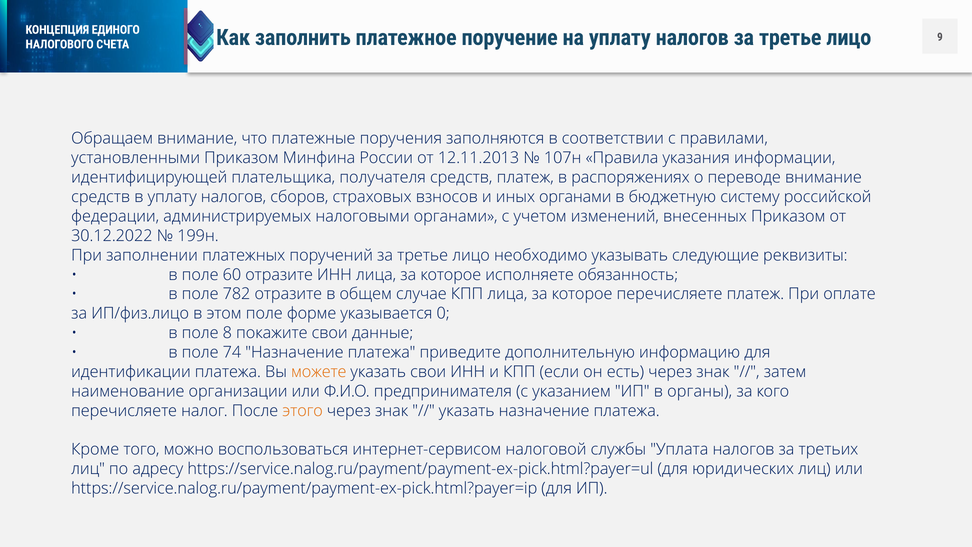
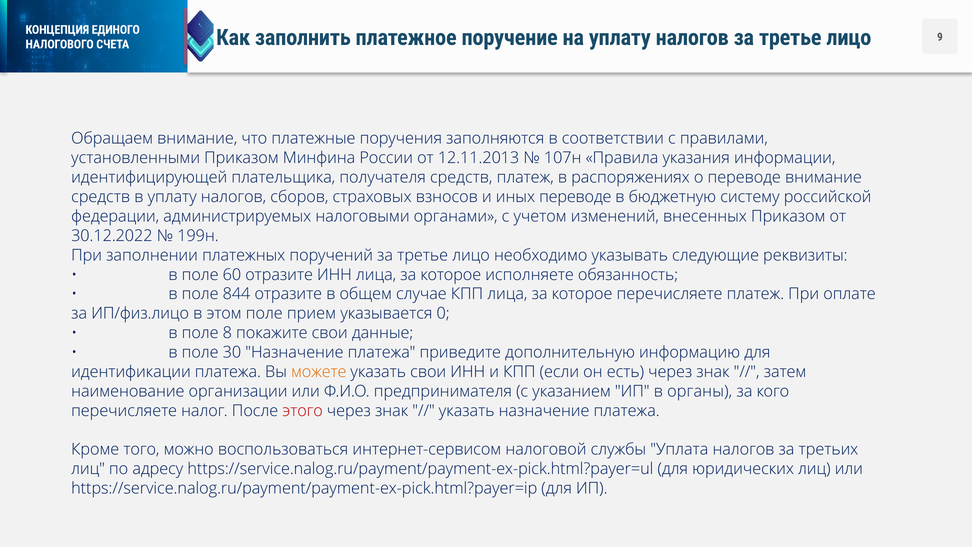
иных органами: органами -> переводе (575, 197)
782: 782 -> 844 (237, 294)
форме: форме -> прием (312, 313)
74: 74 -> 30 (232, 352)
этого colour: orange -> red (303, 411)
